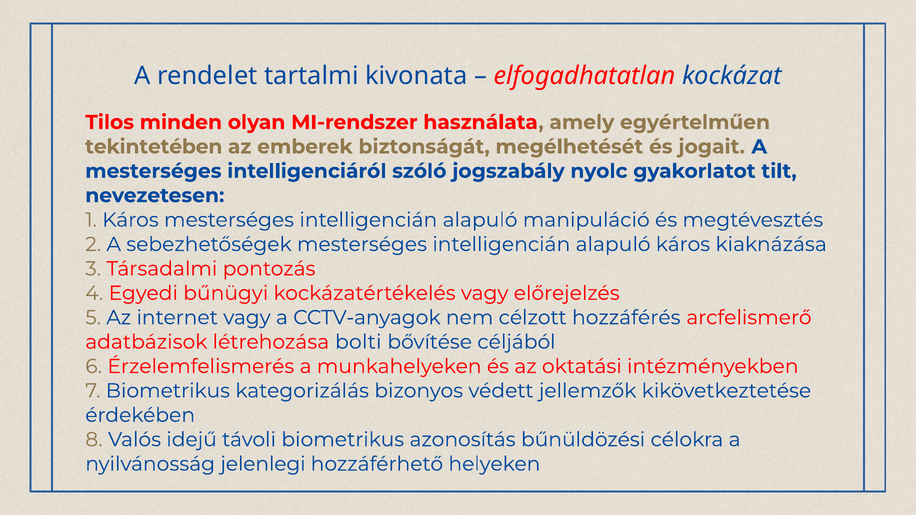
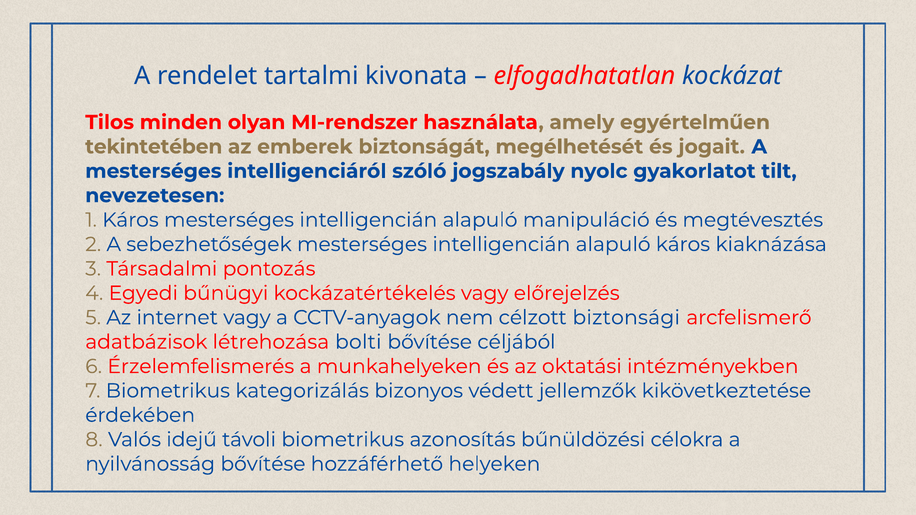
hozzáférés: hozzáférés -> biztonsági (626, 318)
nyilvánosság jelenlegi: jelenlegi -> bővítése (263, 464)
